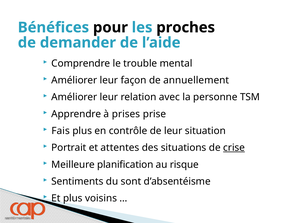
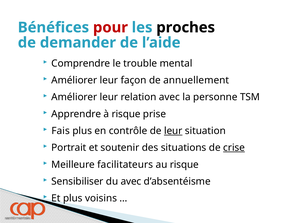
pour colour: black -> red (110, 27)
à prises: prises -> risque (126, 114)
leur underline: none -> present (173, 131)
attentes: attentes -> soutenir (120, 148)
planification: planification -> facilitateurs (125, 164)
Sentiments: Sentiments -> Sensibiliser (77, 181)
du sont: sont -> avec (131, 181)
